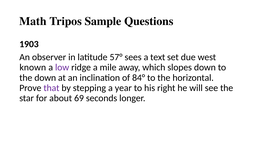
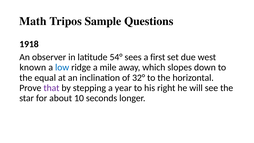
1903: 1903 -> 1918 (29, 44)
57°: 57° -> 54° (116, 57)
text: text -> first (158, 57)
low colour: purple -> blue (62, 67)
the down: down -> equal (45, 78)
84°: 84° -> 32° (139, 78)
69: 69 -> 10 (79, 98)
